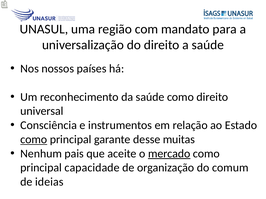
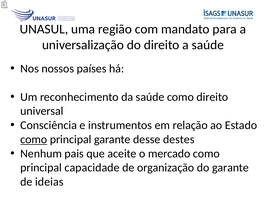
muitas: muitas -> destes (179, 140)
mercado underline: present -> none (169, 154)
do comum: comum -> garante (230, 168)
